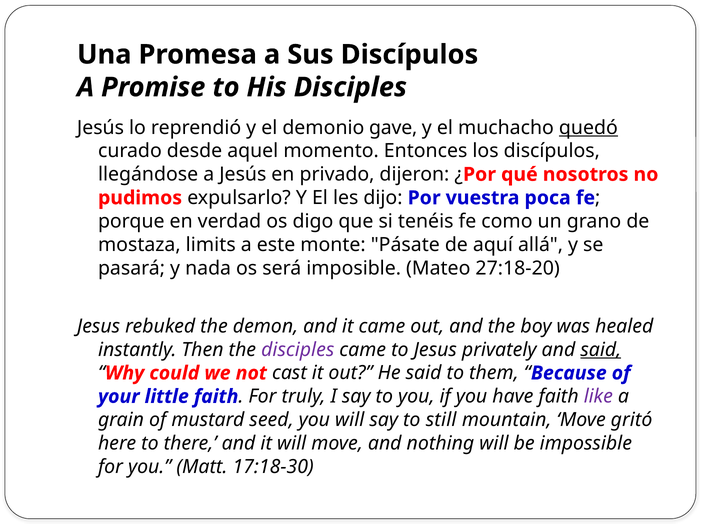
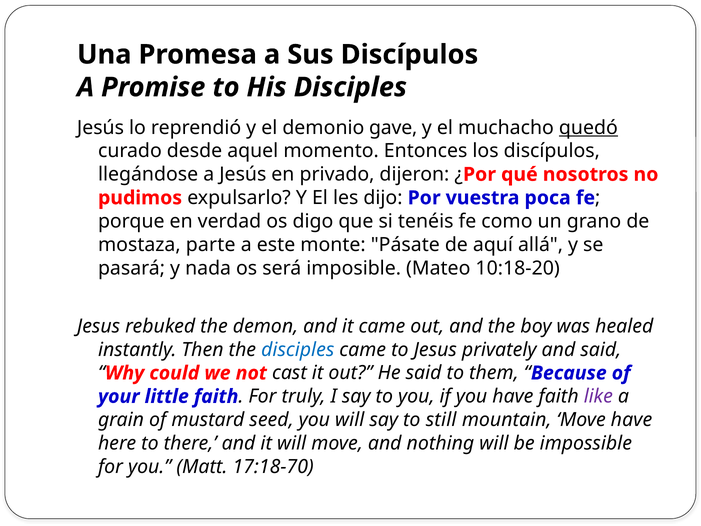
limits: limits -> parte (211, 245)
27:18-20: 27:18-20 -> 10:18-20 (518, 268)
disciples colour: purple -> blue (298, 349)
said underline: present -> none (601, 349)
Move gritó: gritó -> have (632, 420)
17:18-30: 17:18-30 -> 17:18-70 (273, 466)
